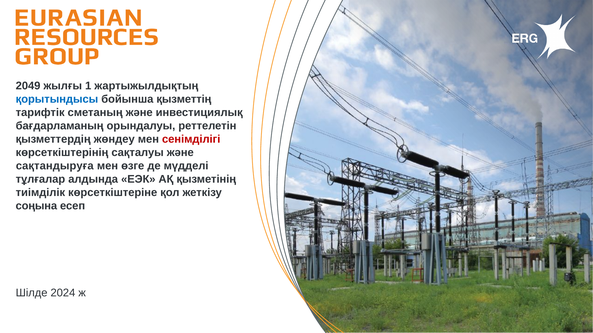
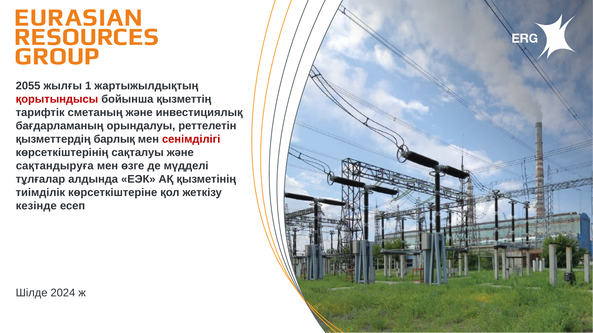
2049: 2049 -> 2055 (28, 86)
қорытындысы colour: blue -> red (57, 99)
жөндеу: жөндеу -> барлық (114, 139)
соңына: соңына -> кезінде (36, 206)
